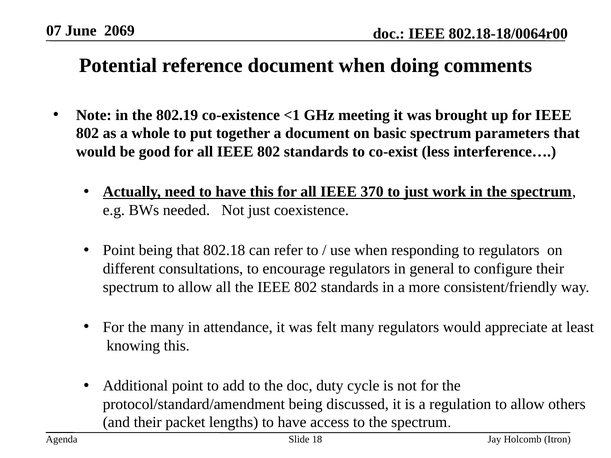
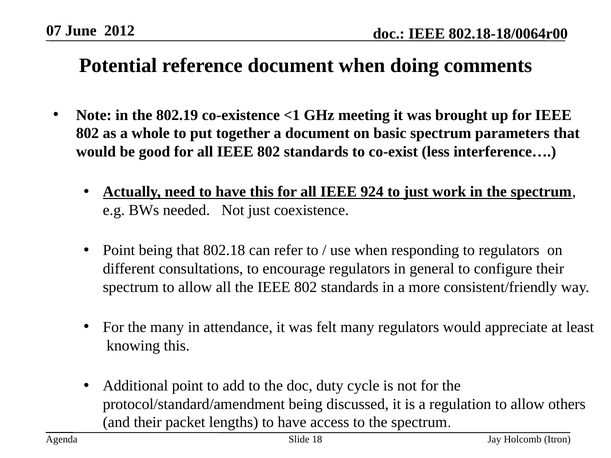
2069: 2069 -> 2012 (119, 31)
370: 370 -> 924 (372, 192)
